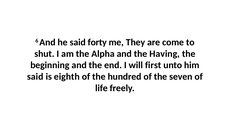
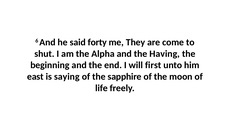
said: said -> east (35, 77)
eighth: eighth -> saying (67, 77)
hundred: hundred -> sapphire (125, 77)
seven: seven -> moon (181, 77)
